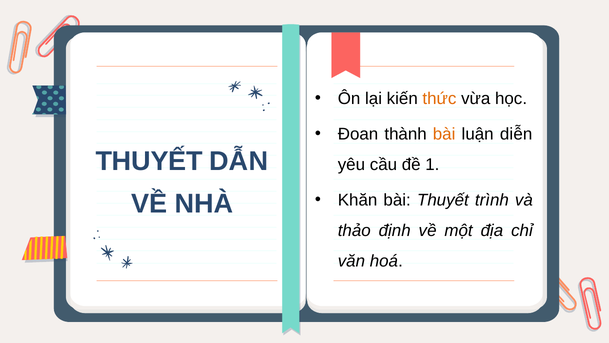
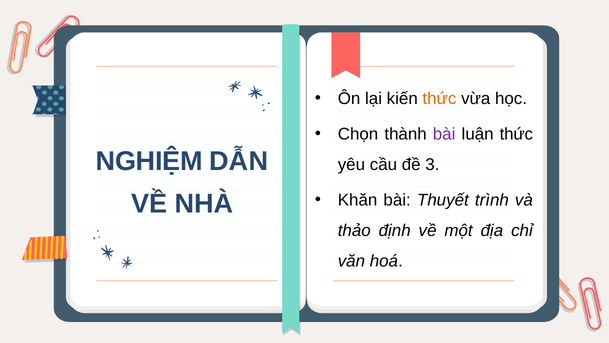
Đoan: Đoan -> Chọn (358, 134)
bài colour: orange -> purple (444, 134)
luận diễn: diễn -> thức (516, 134)
THUYẾT: THUYẾT -> NGHIỆM (149, 161)
1: 1 -> 3 (432, 164)
